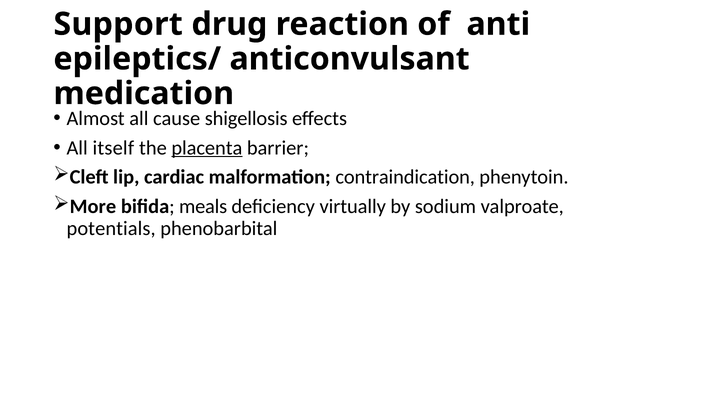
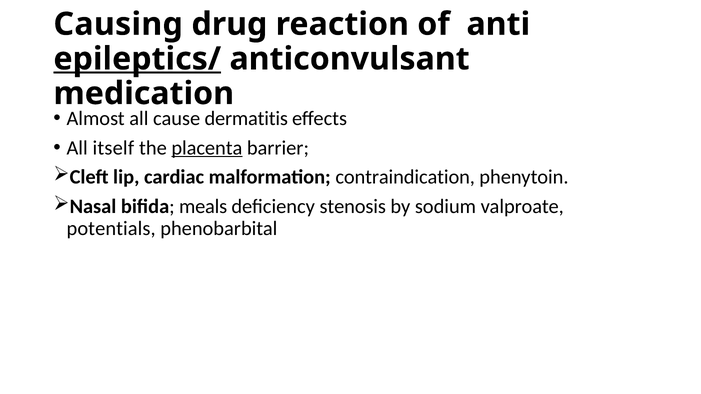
Support: Support -> Causing (118, 24)
epileptics/ underline: none -> present (137, 59)
shigellosis: shigellosis -> dermatitis (246, 119)
More: More -> Nasal (93, 207)
virtually: virtually -> stenosis (353, 207)
